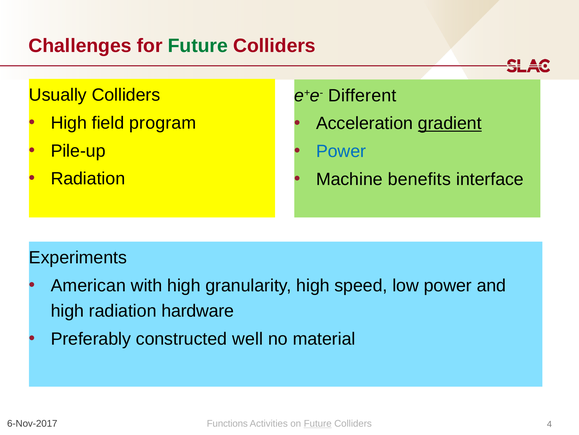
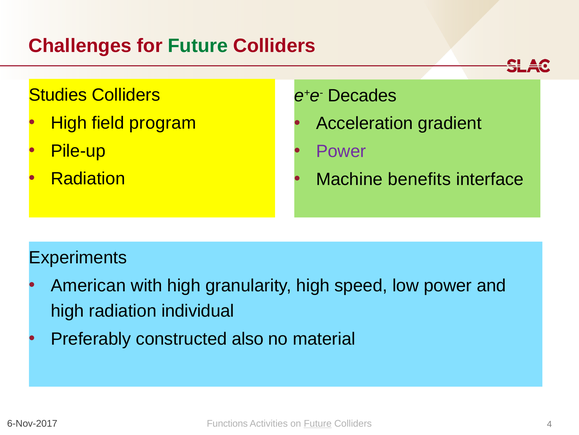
Usually: Usually -> Studies (58, 95)
Different: Different -> Decades (362, 95)
gradient underline: present -> none (450, 123)
Power colour: blue -> purple (341, 151)
hardware: hardware -> individual (198, 311)
well: well -> also (248, 338)
